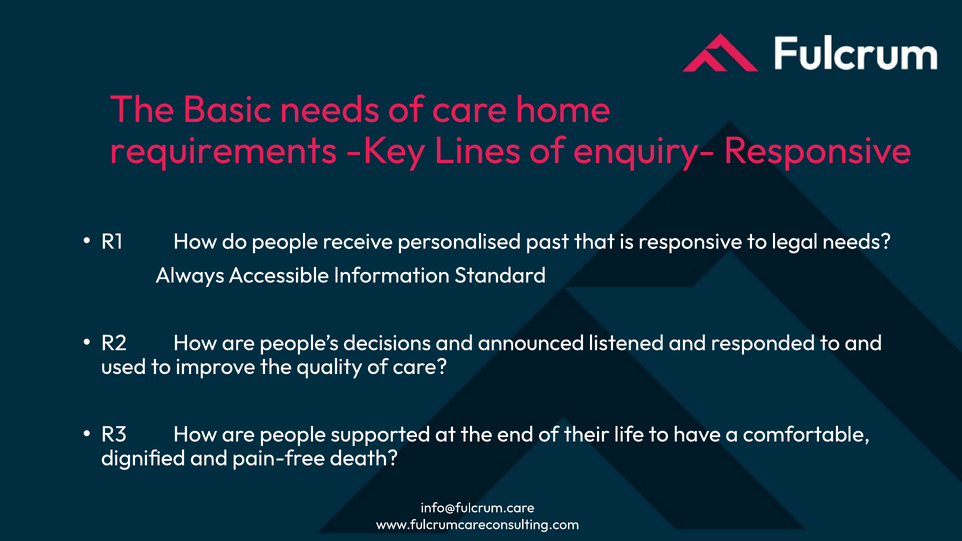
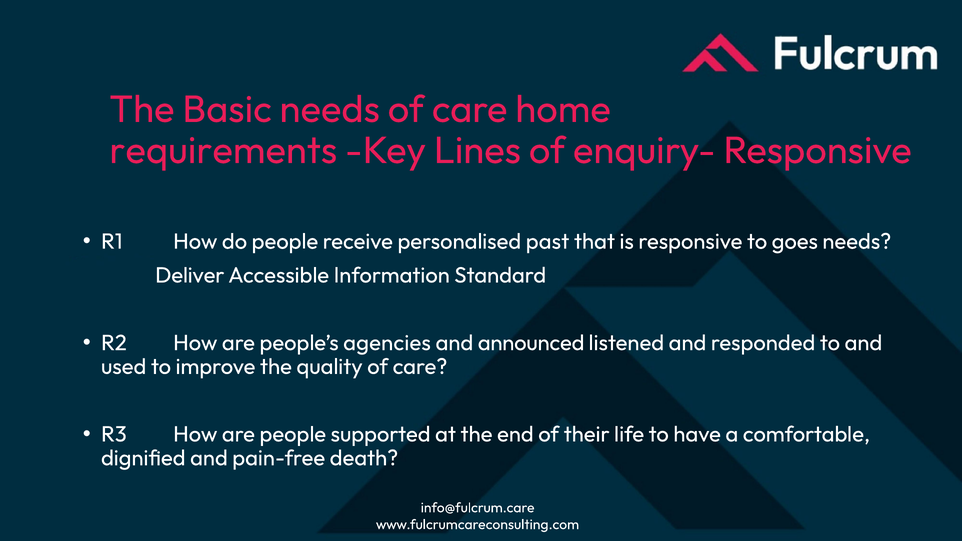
legal: legal -> goes (795, 242)
Always: Always -> Deliver (190, 275)
decisions: decisions -> agencies (387, 343)
